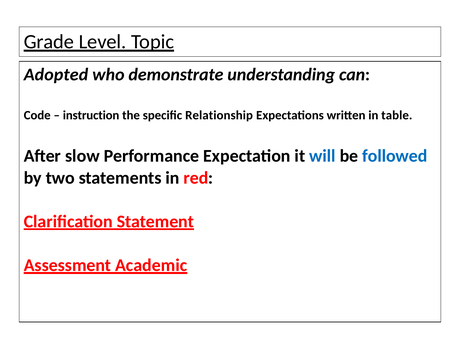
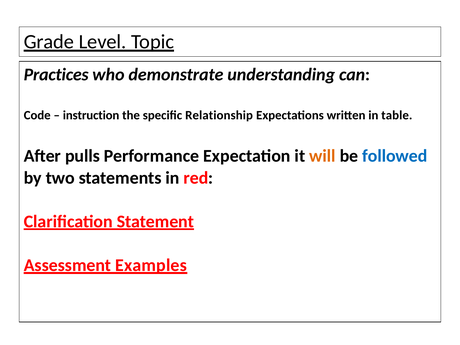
Adopted: Adopted -> Practices (56, 75)
slow: slow -> pulls (83, 156)
will colour: blue -> orange (322, 156)
Academic: Academic -> Examples (151, 265)
